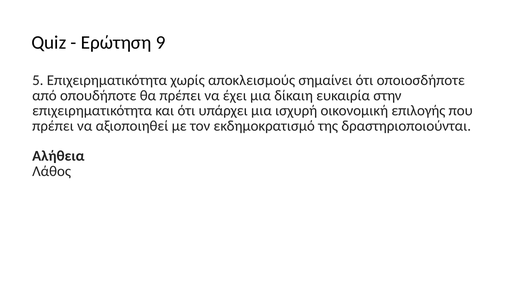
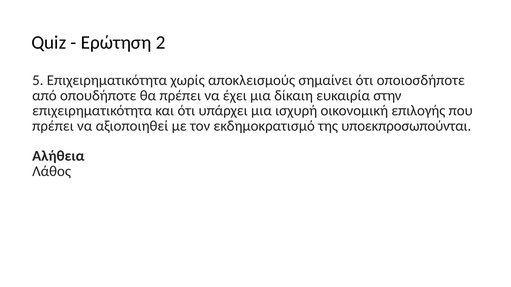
9: 9 -> 2 (161, 43)
δραστηριοποιούνται: δραστηριοποιούνται -> υποεκπροσωπούνται (406, 126)
